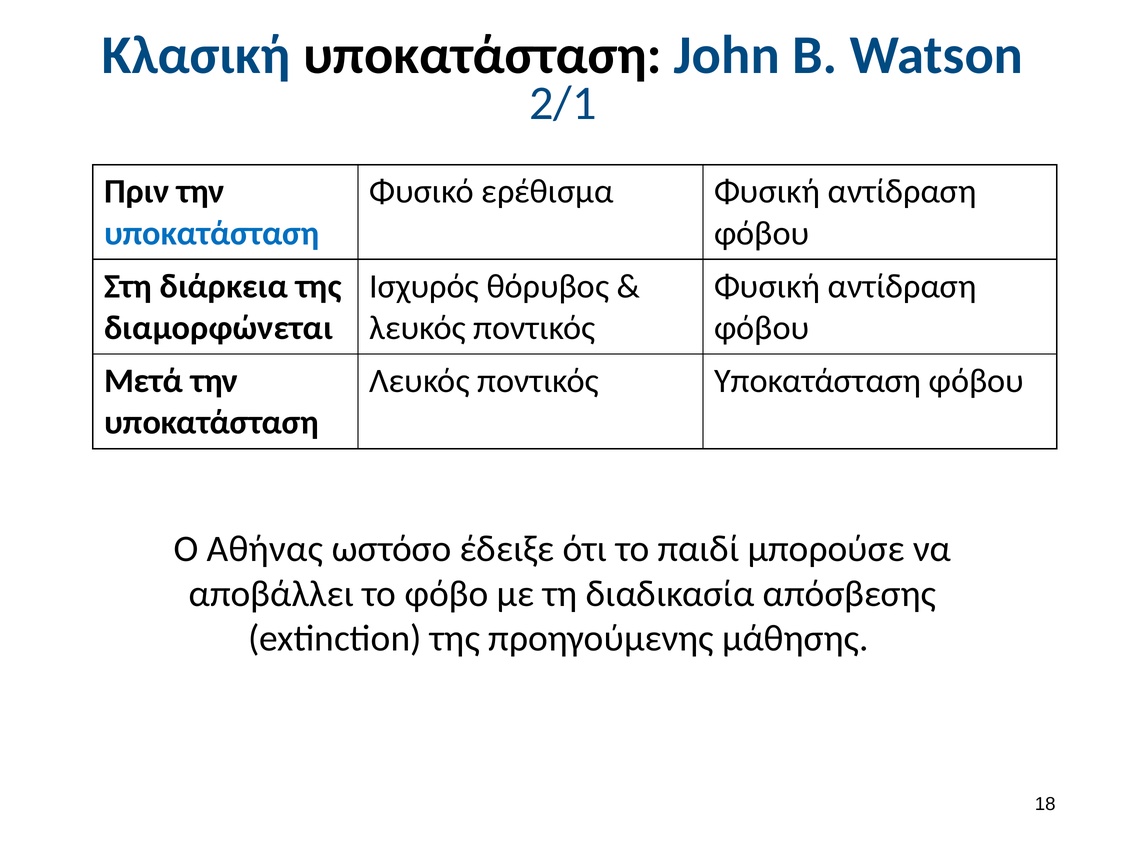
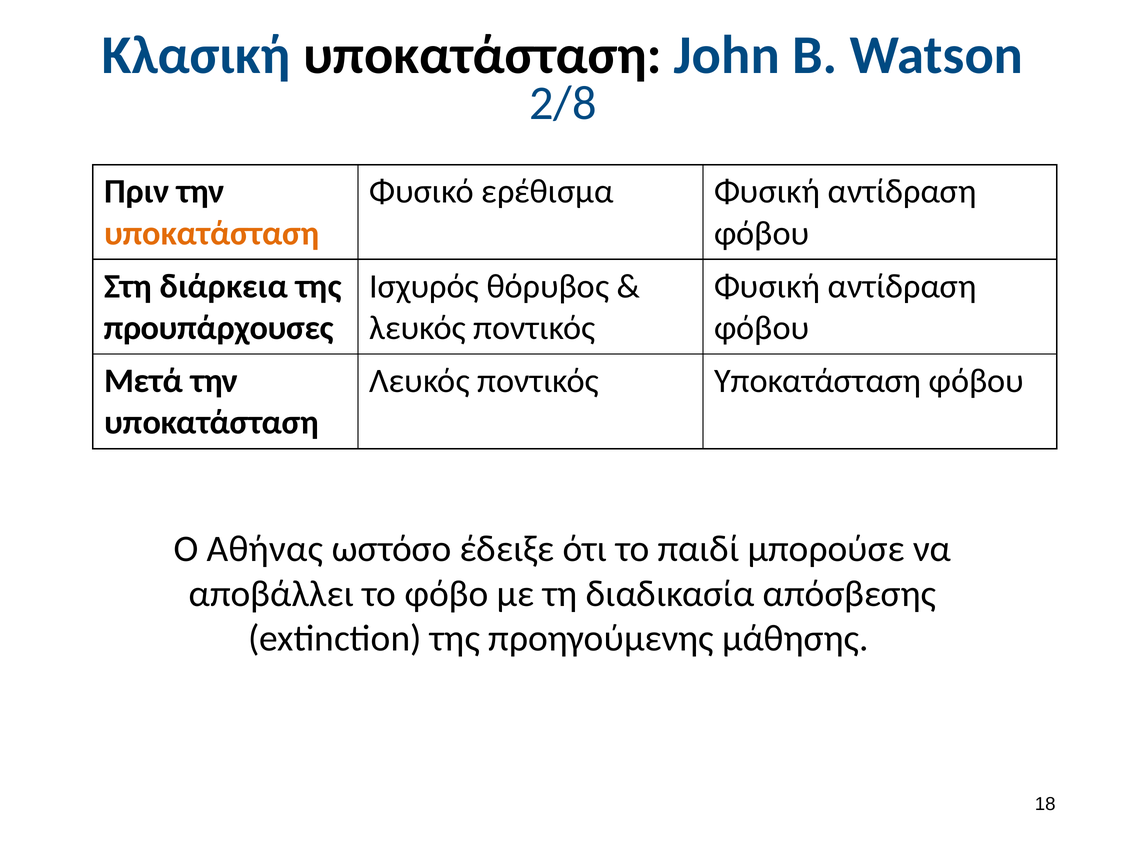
2/1: 2/1 -> 2/8 (563, 104)
υποκατάσταση colour: blue -> orange (212, 233)
διαμορφώνεται: διαμορφώνεται -> προυπάρχουσες (219, 328)
